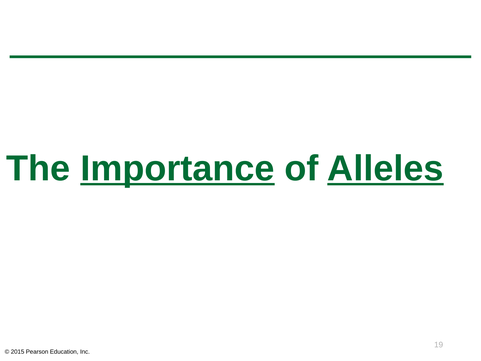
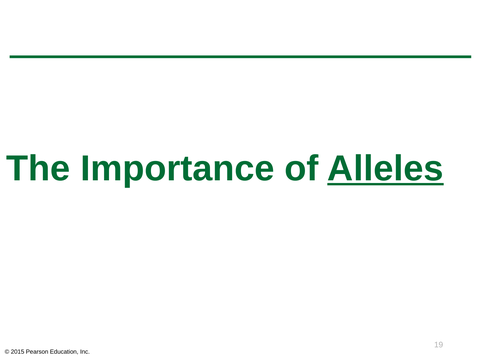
Importance underline: present -> none (178, 169)
